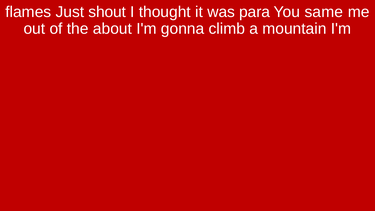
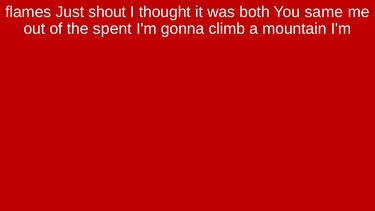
para: para -> both (255, 12)
about: about -> spent (112, 29)
